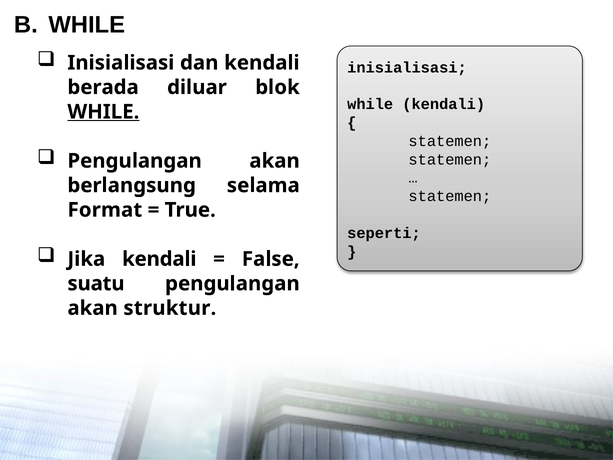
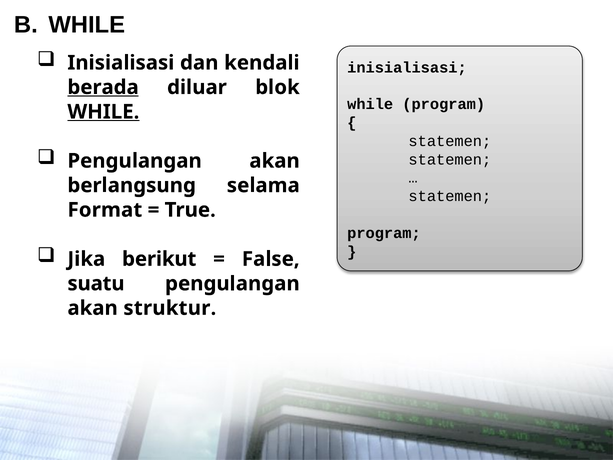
berada underline: none -> present (103, 87)
while kendali: kendali -> program (444, 104)
seperti: seperti -> program (384, 233)
Jika kendali: kendali -> berikut (159, 259)
